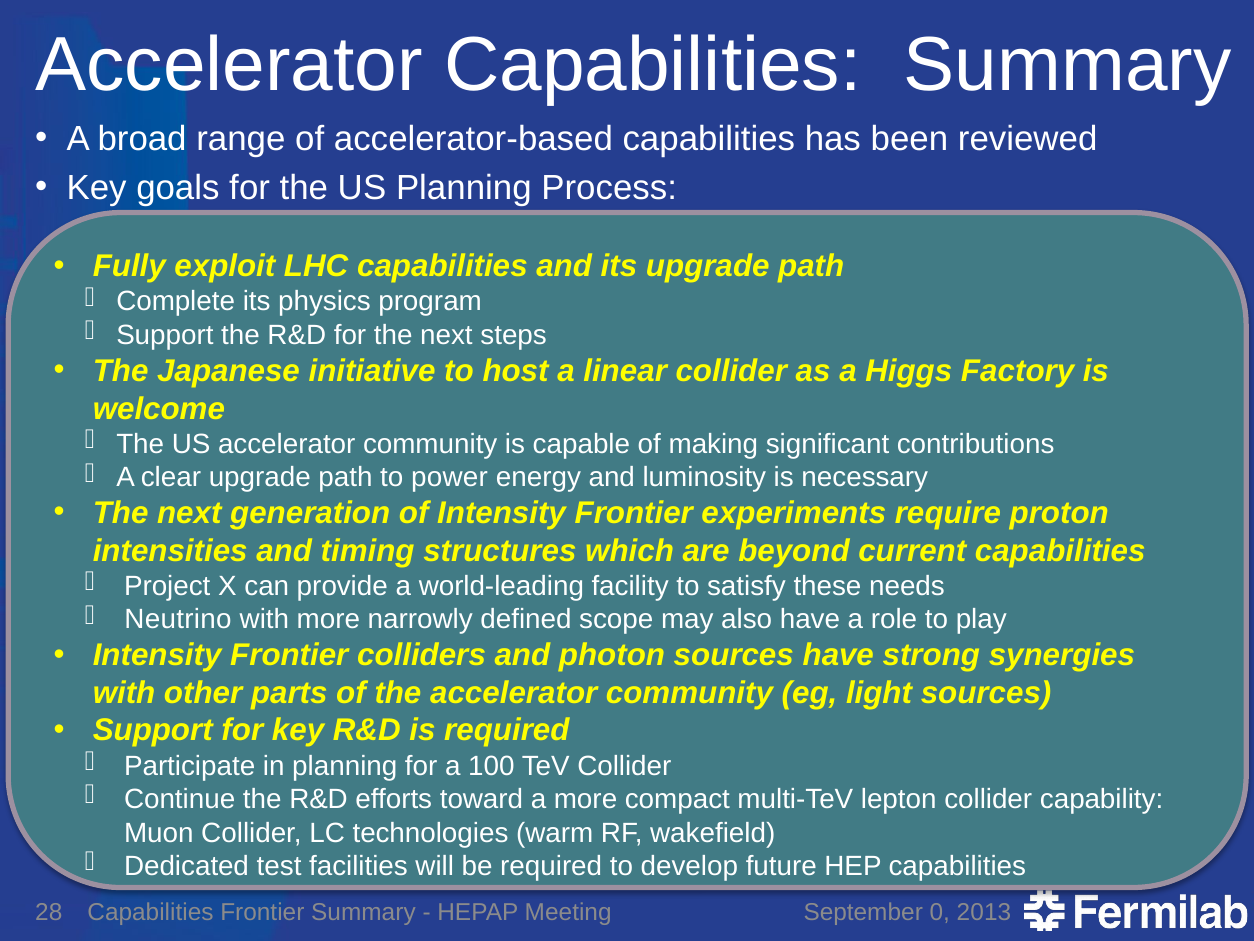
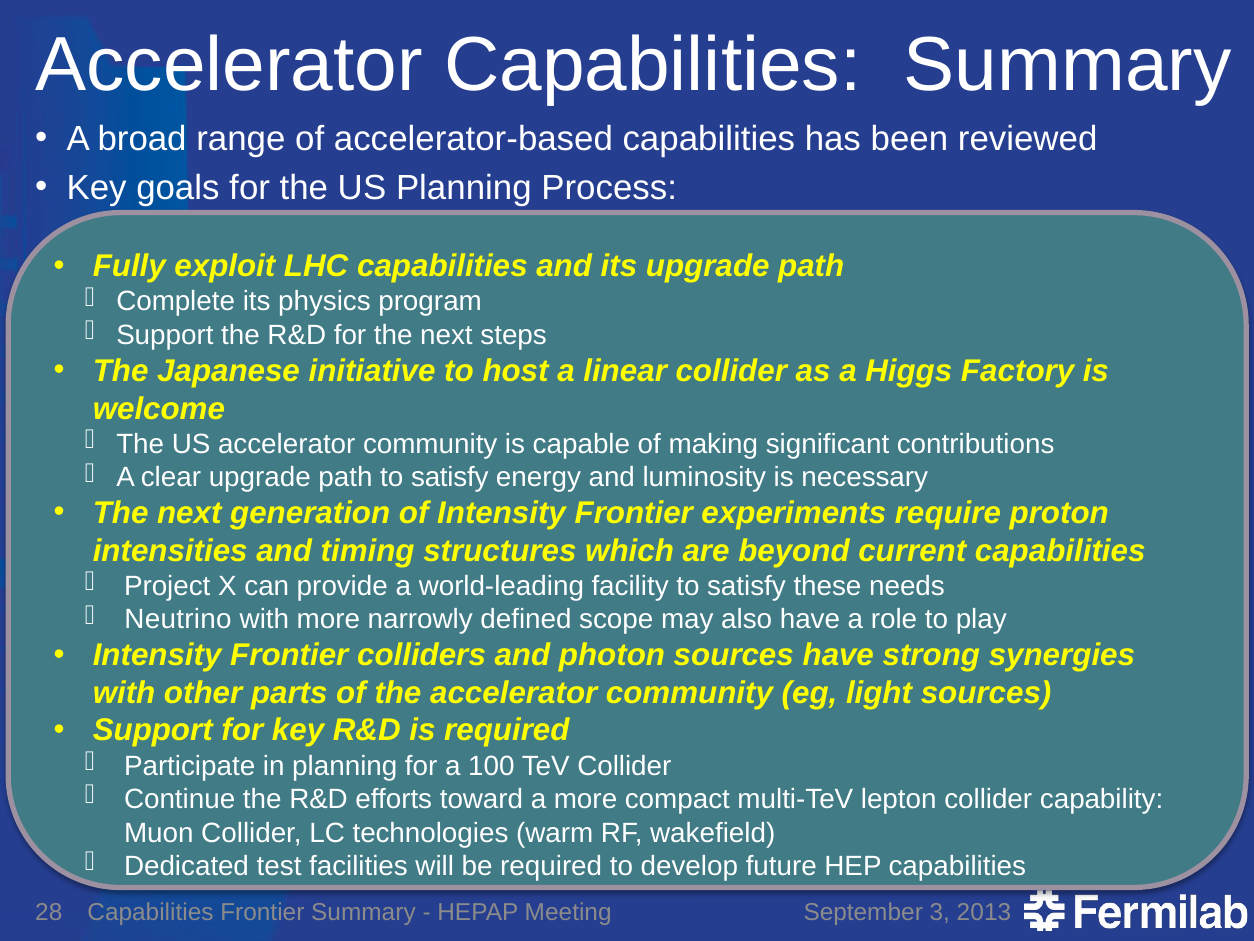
path to power: power -> satisfy (450, 477)
0: 0 -> 3 (940, 912)
